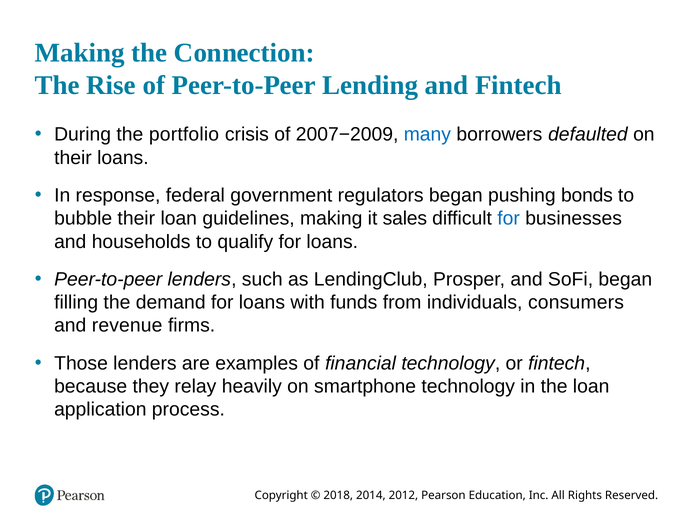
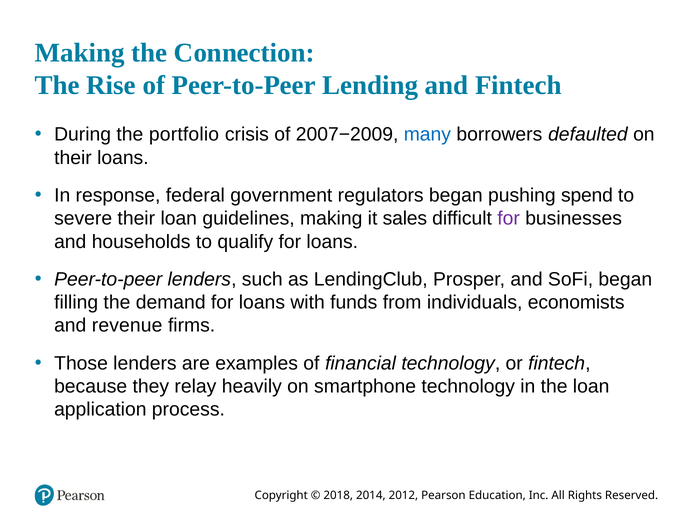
bonds: bonds -> spend (587, 195)
bubble: bubble -> severe (83, 219)
for colour: blue -> purple (509, 219)
consumers: consumers -> economists (576, 303)
